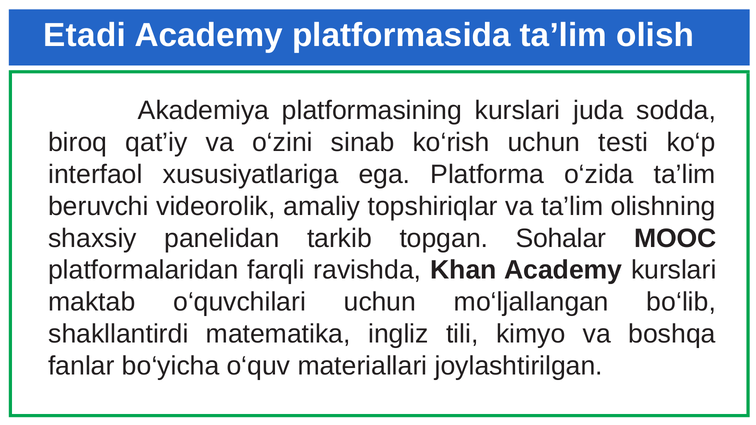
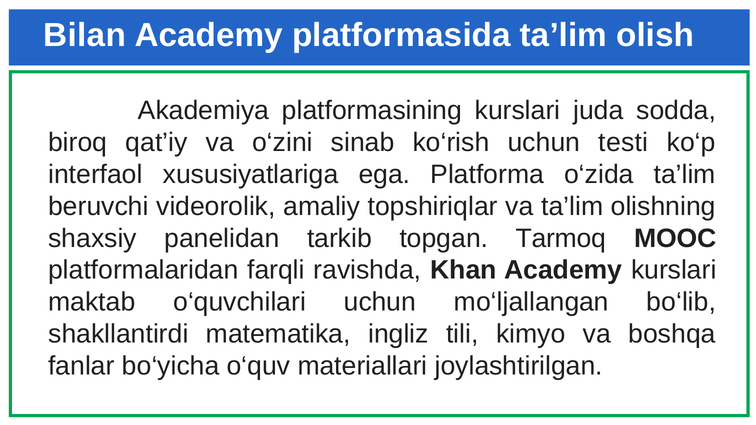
Etadi: Etadi -> Bilan (85, 35)
Sohalar: Sohalar -> Tarmoq (561, 239)
